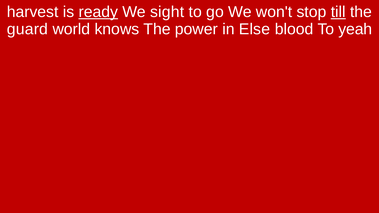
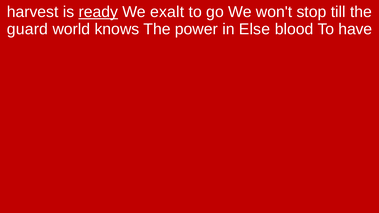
sight: sight -> exalt (167, 12)
till underline: present -> none (338, 12)
yeah: yeah -> have (355, 29)
